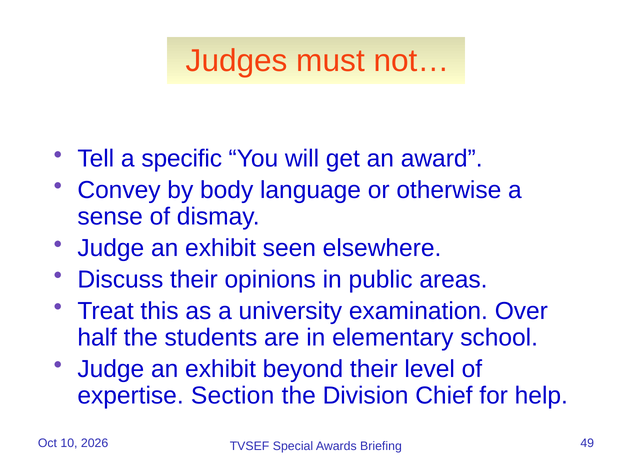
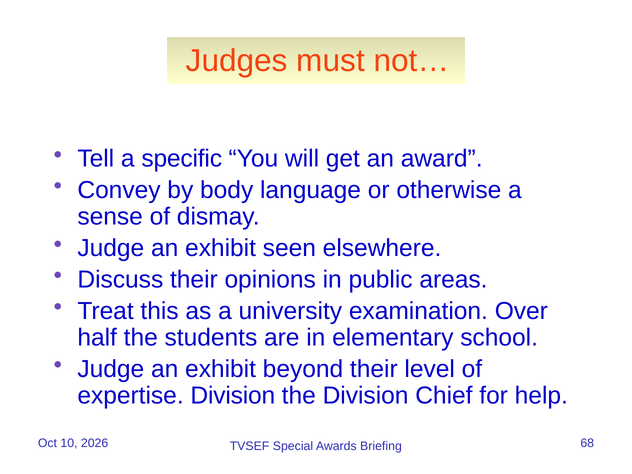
expertise Section: Section -> Division (233, 396)
49: 49 -> 68 (587, 443)
